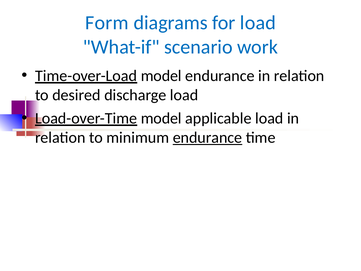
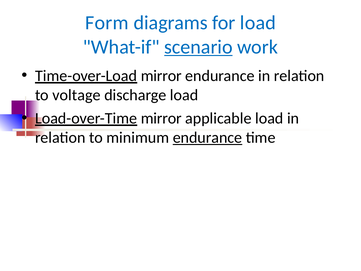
scenario underline: none -> present (198, 47)
model: model -> mirror (161, 76)
desired: desired -> voltage (76, 95)
model: model -> mirror (161, 118)
